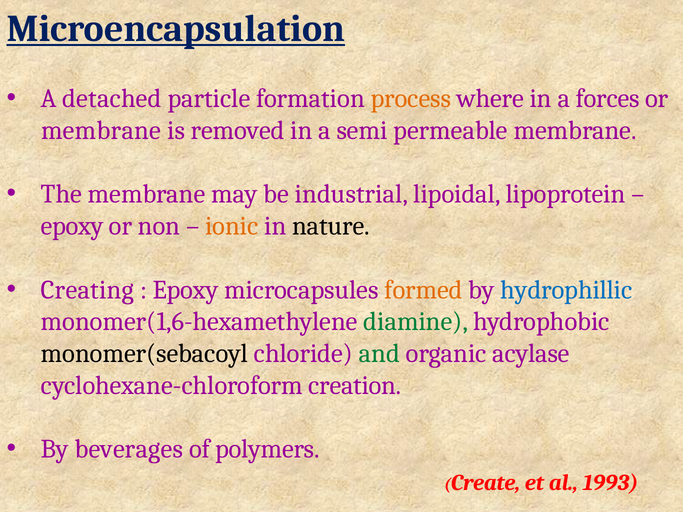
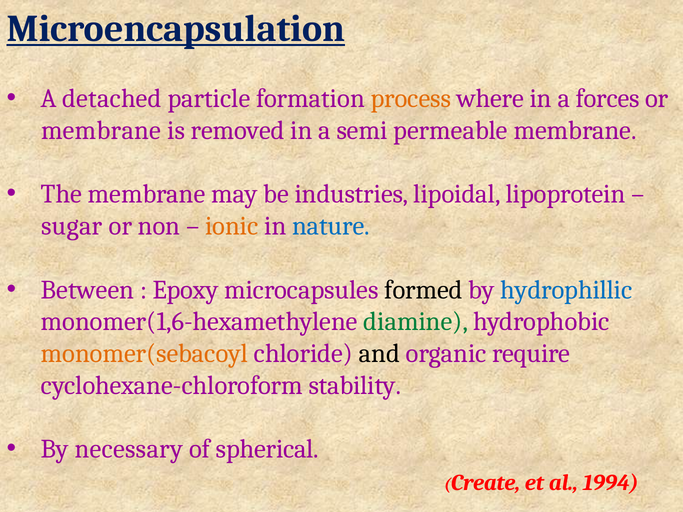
industrial: industrial -> industries (352, 194)
epoxy: epoxy -> sugar (72, 226)
nature colour: black -> blue (331, 226)
Creating: Creating -> Between (88, 290)
formed colour: orange -> black (423, 290)
monomer(sebacoyl colour: black -> orange (145, 354)
and colour: green -> black (379, 354)
acylase: acylase -> require (531, 354)
creation: creation -> stability (355, 386)
beverages: beverages -> necessary (129, 449)
polymers: polymers -> spherical (267, 449)
1993: 1993 -> 1994 (611, 483)
